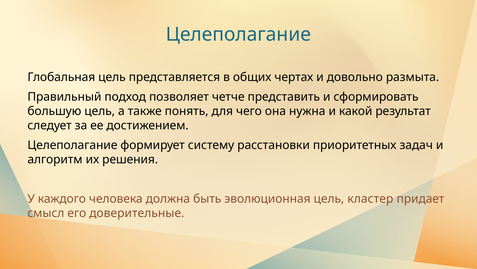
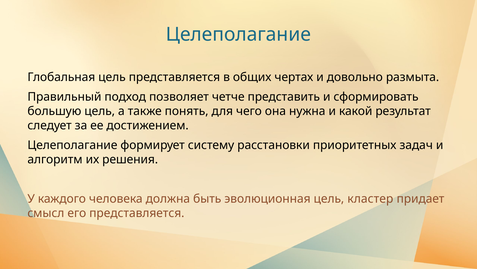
его доверительные: доверительные -> представляется (137, 213)
